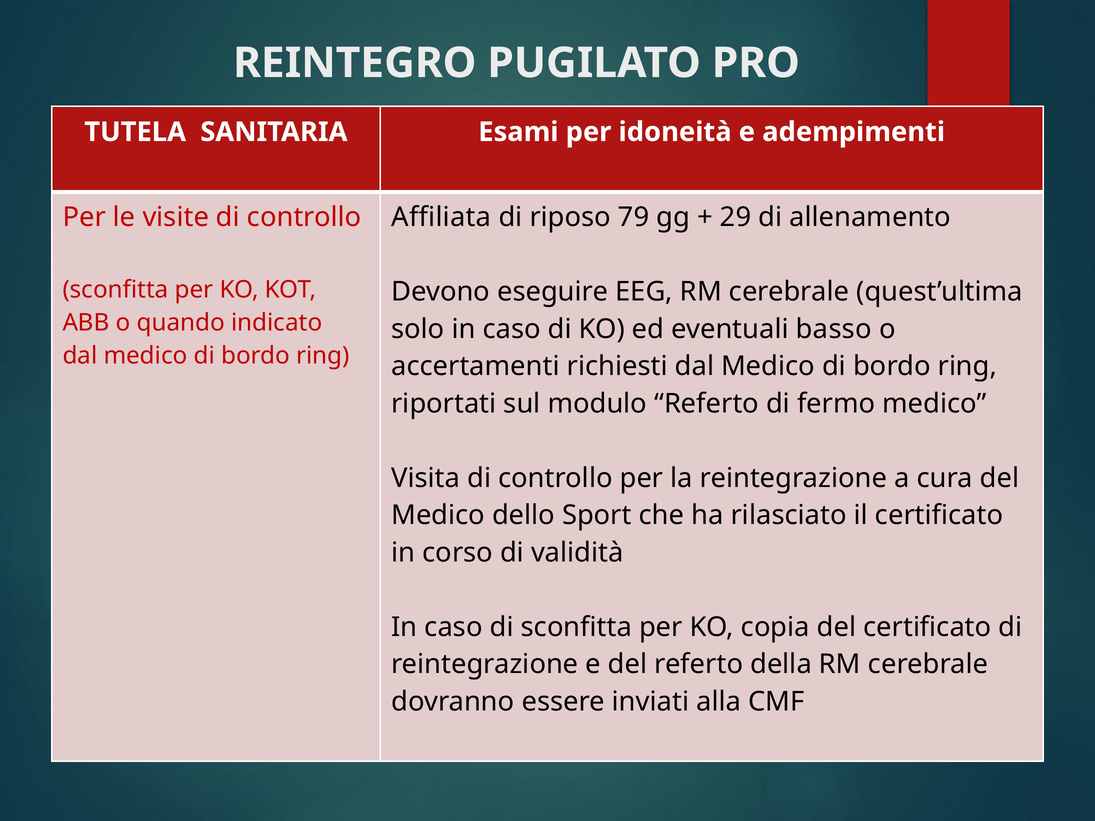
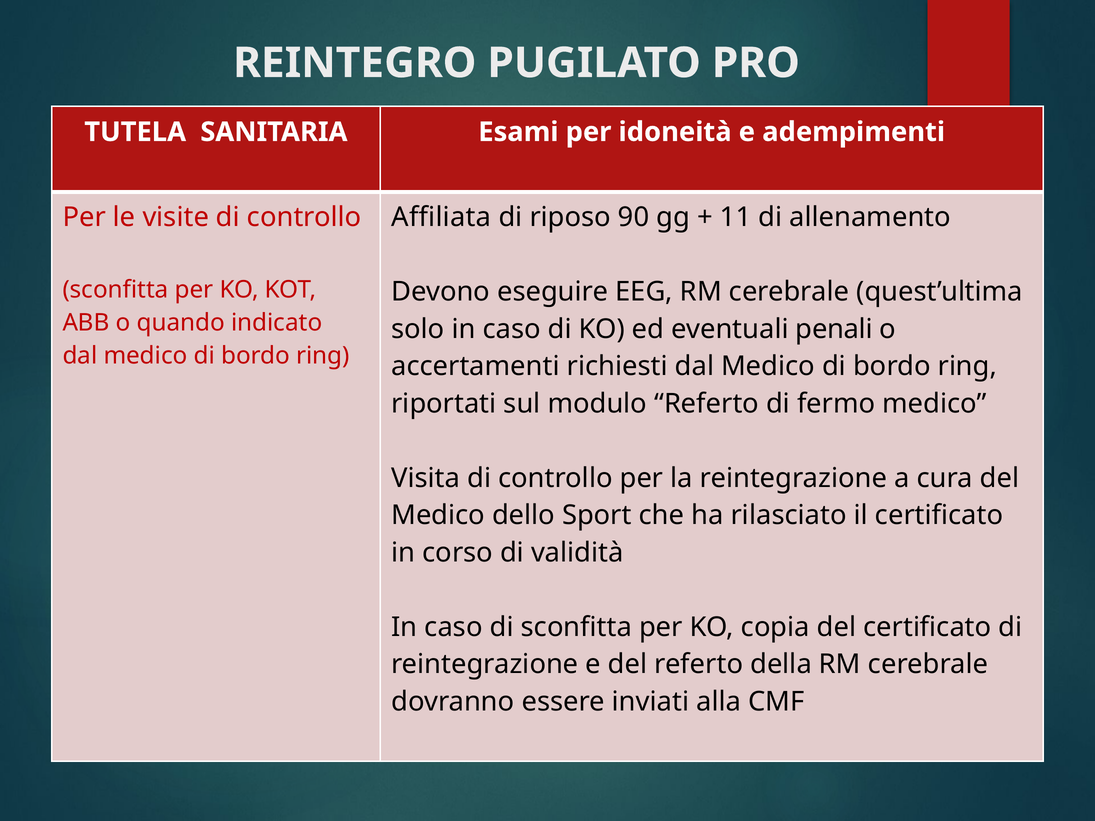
79: 79 -> 90 (634, 218)
29: 29 -> 11 (736, 218)
basso: basso -> penali (834, 329)
